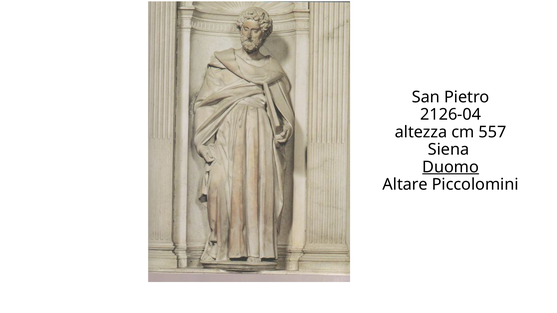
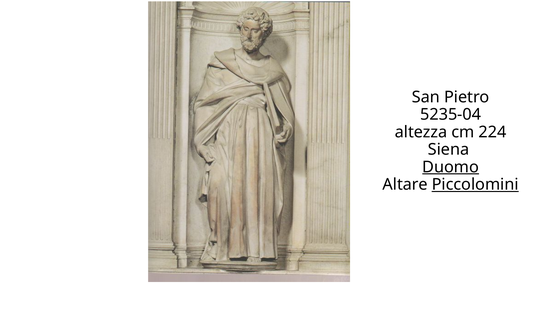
2126-04: 2126-04 -> 5235-04 (451, 115)
557: 557 -> 224 (493, 132)
Piccolomini underline: none -> present (475, 185)
